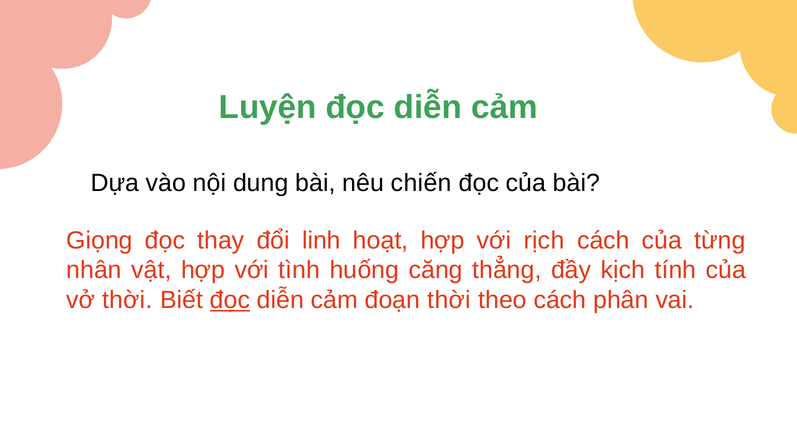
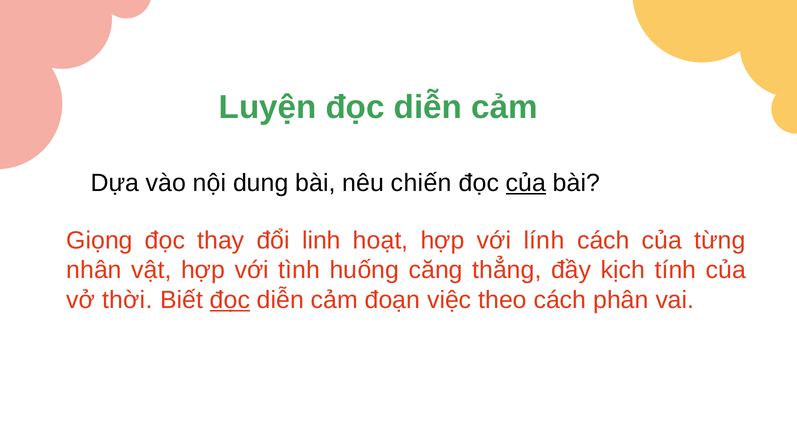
của underline: none -> present (526, 183)
rịch: rịch -> lính (544, 241)
đoạn thời: thời -> việc (449, 300)
